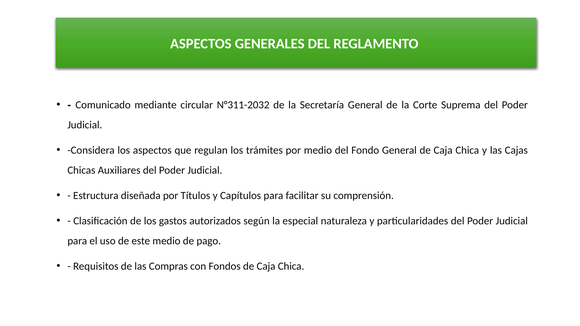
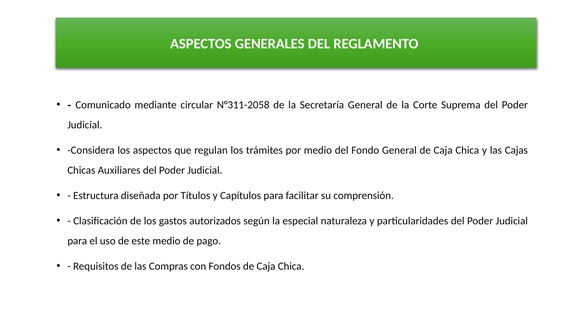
N°311-2032: N°311-2032 -> N°311-2058 (243, 105)
